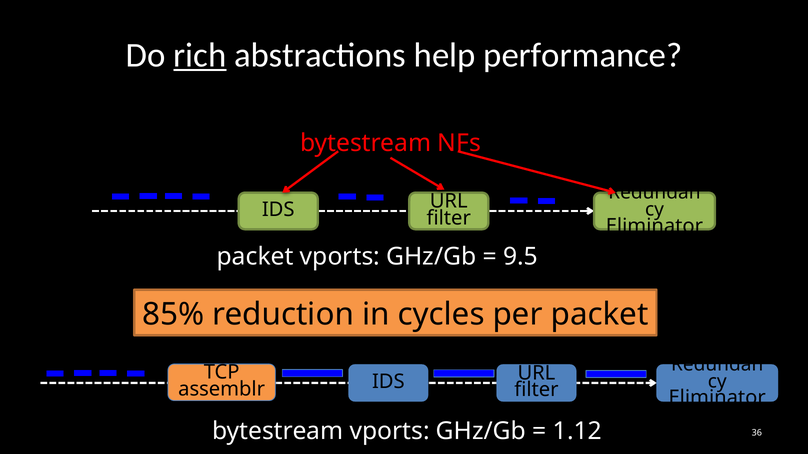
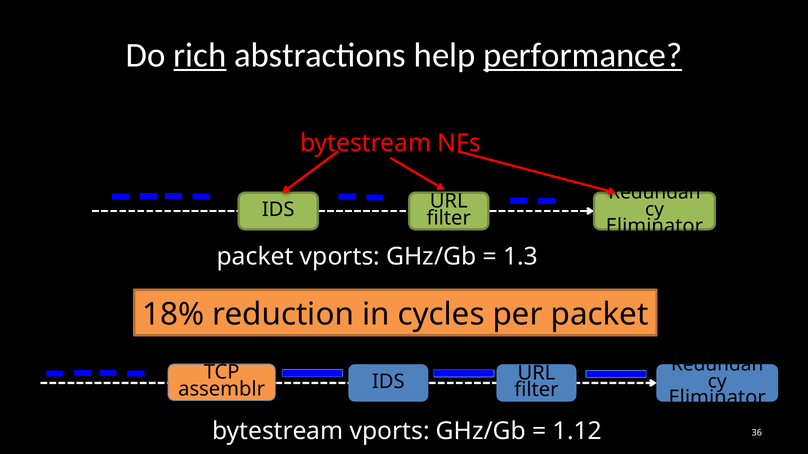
performance underline: none -> present (583, 55)
9.5: 9.5 -> 1.3 (521, 257)
85%: 85% -> 18% (173, 315)
